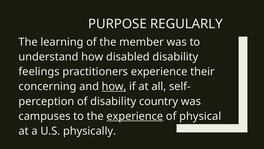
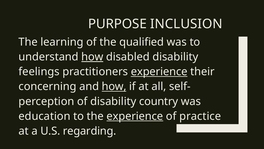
REGULARLY: REGULARLY -> INCLUSION (186, 24)
member: member -> qualified (142, 42)
how underline: none -> present (92, 57)
experience underline: none -> present (159, 71)
campuses: campuses -> education (44, 116)
physical: physical -> practice (200, 116)
physically: physically -> regarding (90, 131)
